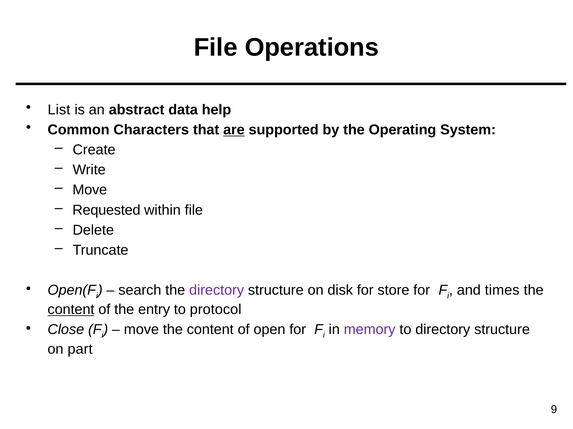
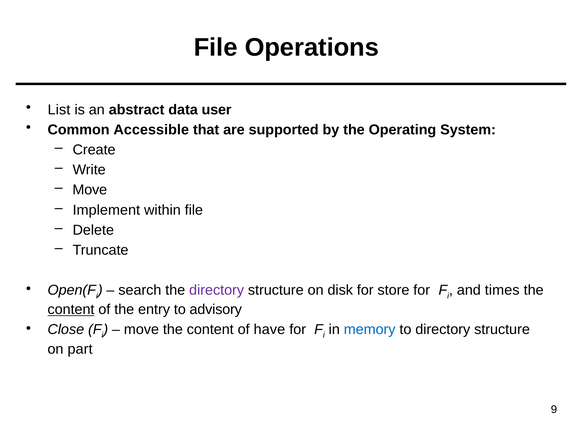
help: help -> user (217, 110)
Characters: Characters -> Accessible (151, 130)
are underline: present -> none (234, 130)
Requested: Requested -> Implement (106, 210)
protocol: protocol -> advisory (216, 310)
open: open -> have (269, 330)
memory colour: purple -> blue (370, 330)
